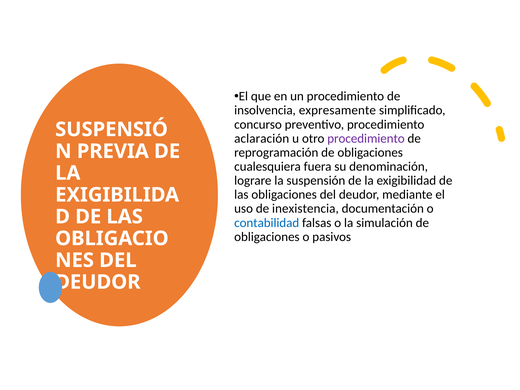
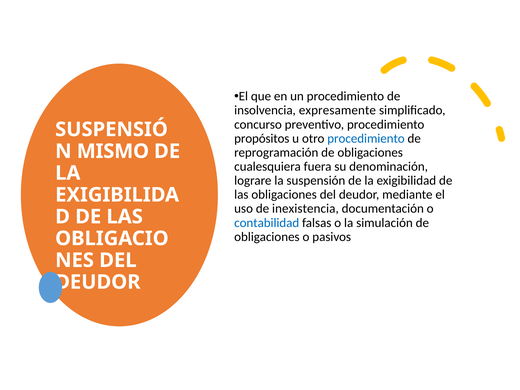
aclaración: aclaración -> propósitos (262, 138)
procedimiento colour: purple -> blue (366, 138)
PREVIA: PREVIA -> MISMO (113, 151)
